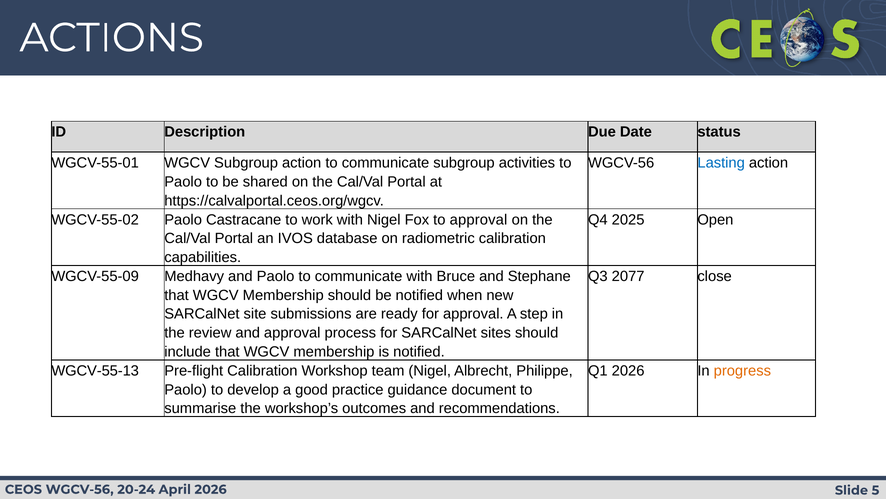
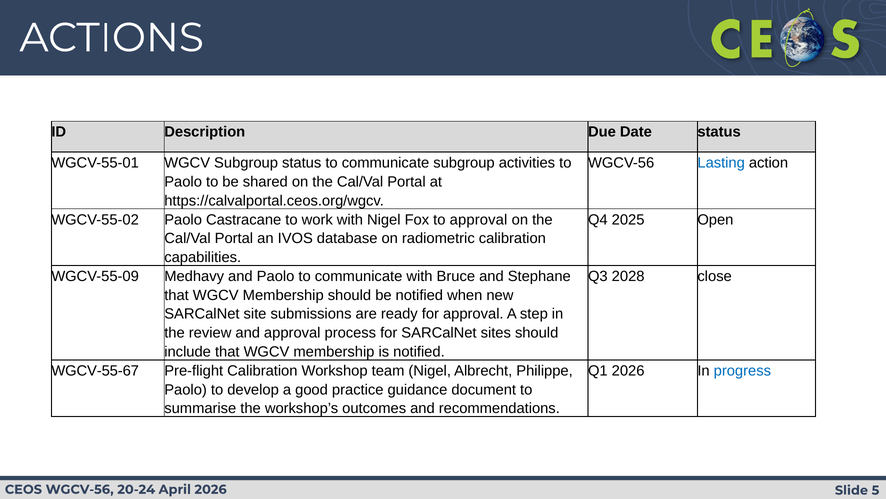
Subgroup action: action -> status (302, 163)
2077: 2077 -> 2028 (628, 276)
WGCV-55-13: WGCV-55-13 -> WGCV-55-67 (95, 370)
progress colour: orange -> blue (742, 370)
